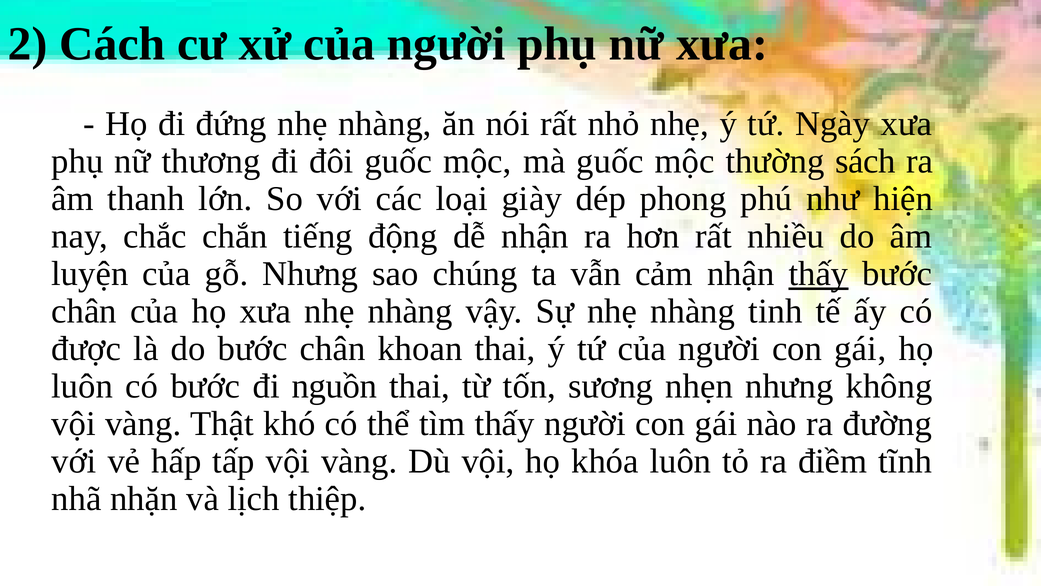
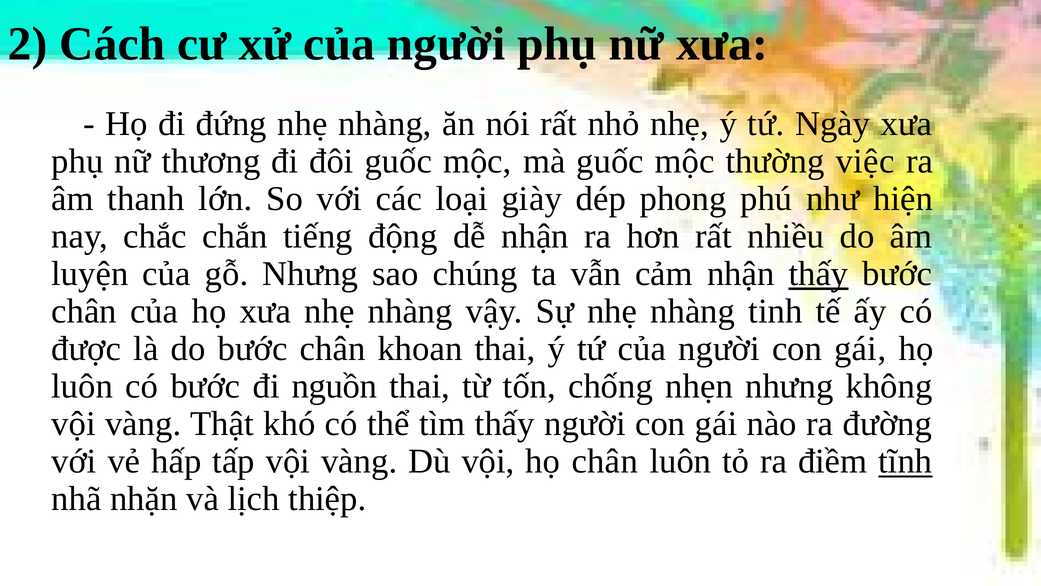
sách: sách -> việc (865, 161)
sương: sương -> chống (611, 386)
họ khóa: khóa -> chân (605, 461)
tĩnh underline: none -> present (905, 461)
